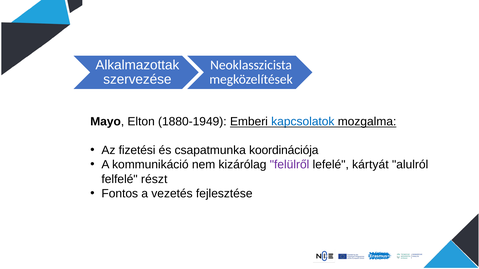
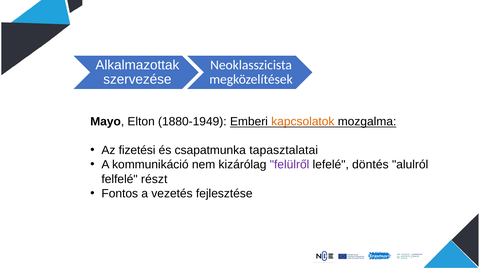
kapcsolatok colour: blue -> orange (303, 122)
koordinációja: koordinációja -> tapasztalatai (284, 151)
kártyát: kártyát -> döntés (370, 165)
